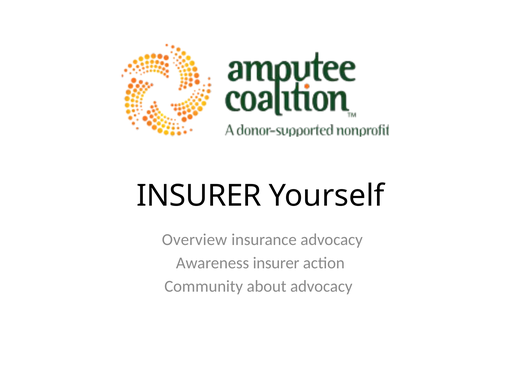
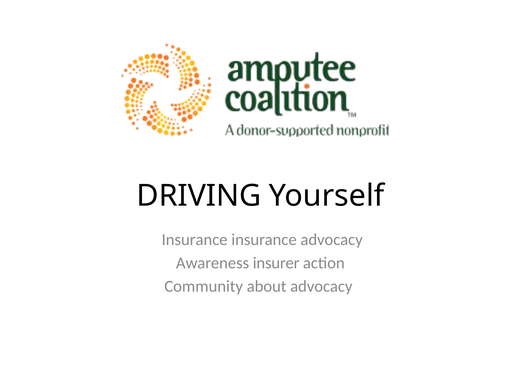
INSURER: INSURER -> DRIVING (199, 196)
Overview: Overview -> Insurance (195, 240)
